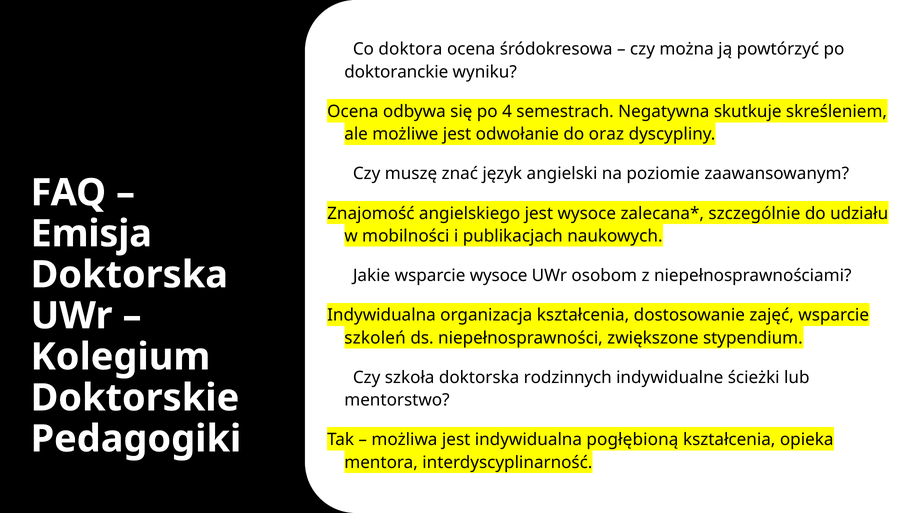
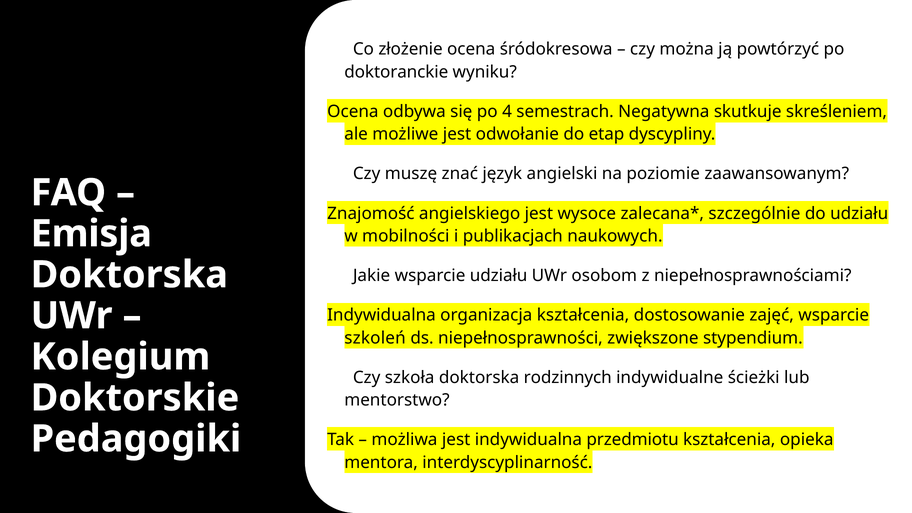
doktora: doktora -> złożenie (411, 49)
oraz: oraz -> etap (606, 134)
wsparcie wysoce: wysoce -> udziału (499, 276)
pogłębioną: pogłębioną -> przedmiotu (633, 440)
